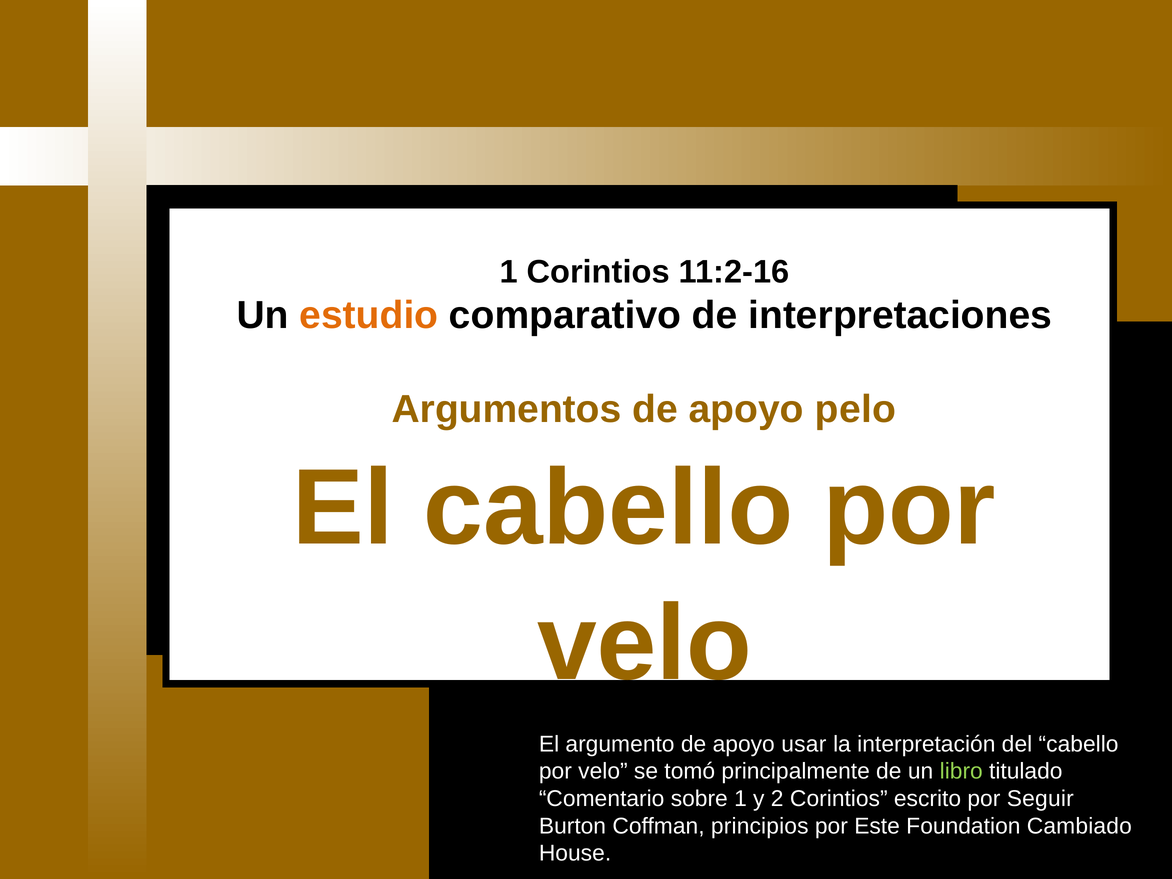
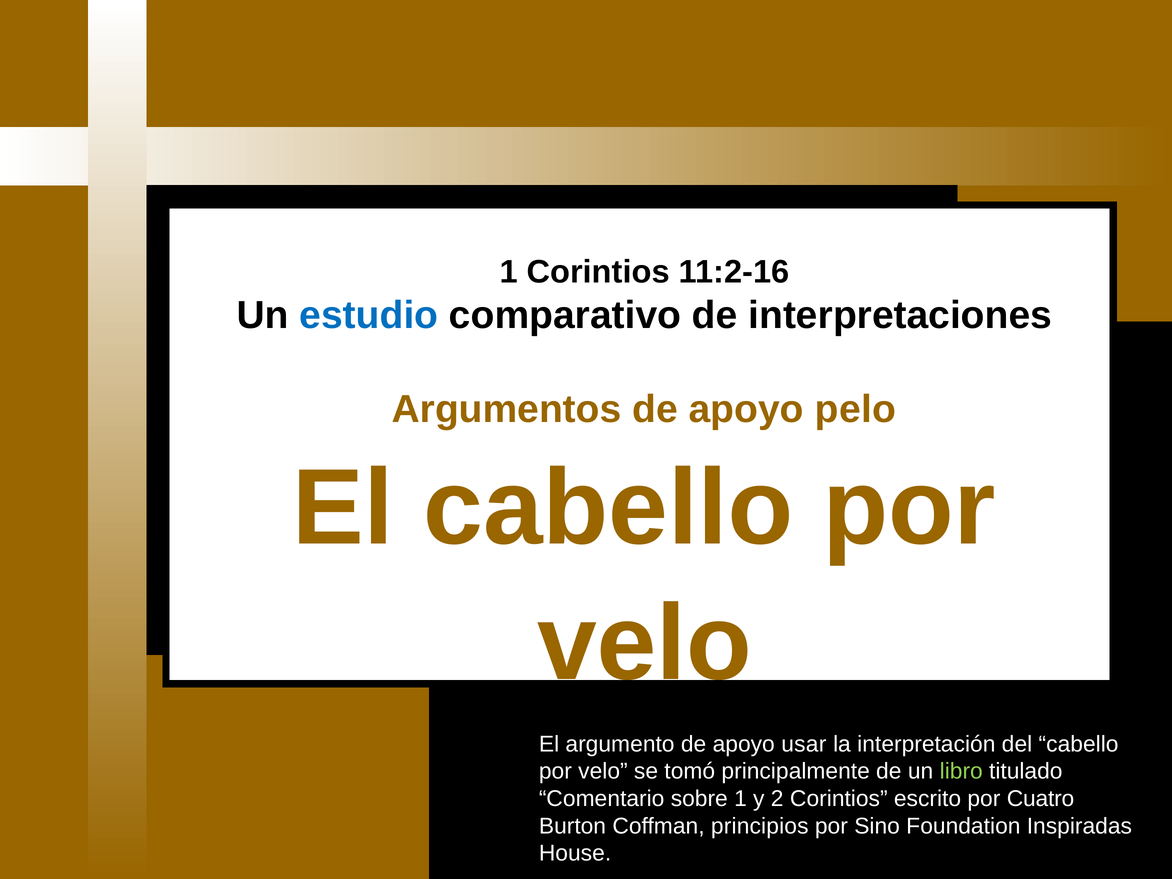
estudio colour: orange -> blue (369, 315)
Seguir: Seguir -> Cuatro (1041, 799)
Este: Este -> Sino (877, 826)
Cambiado: Cambiado -> Inspiradas (1079, 826)
